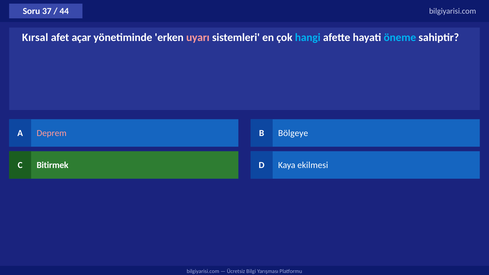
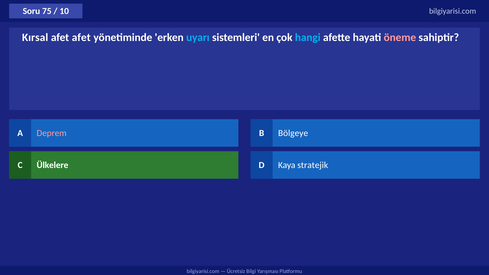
37: 37 -> 75 (47, 11)
44: 44 -> 10 (64, 11)
afet açar: açar -> afet (81, 38)
uyarı colour: pink -> light blue (198, 38)
öneme colour: light blue -> pink (400, 38)
Bitirmek: Bitirmek -> Ülkelere (52, 165)
ekilmesi: ekilmesi -> stratejik (313, 165)
